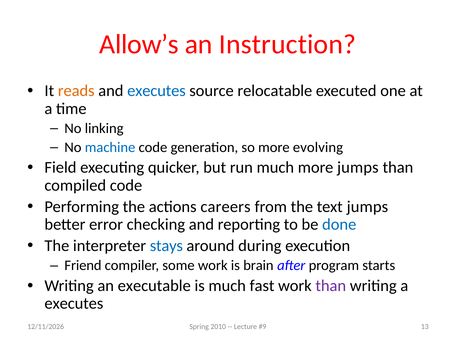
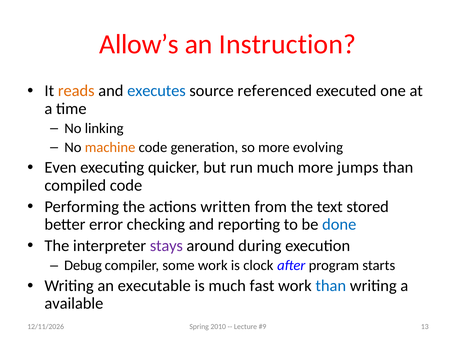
relocatable: relocatable -> referenced (275, 91)
machine colour: blue -> orange (110, 147)
Field: Field -> Even (60, 167)
careers: careers -> written (226, 207)
text jumps: jumps -> stored (368, 207)
stays colour: blue -> purple (166, 246)
Friend: Friend -> Debug (83, 265)
brain: brain -> clock (258, 265)
than colour: purple -> blue (331, 286)
executes: executes -> available (74, 304)
